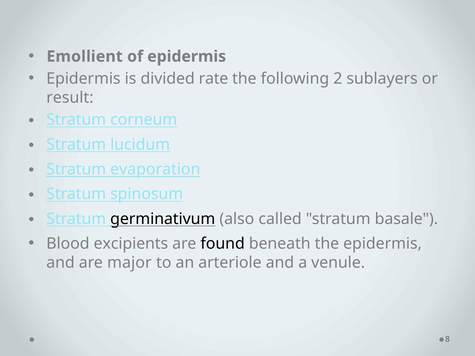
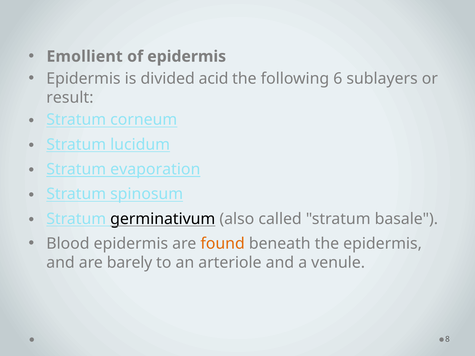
rate: rate -> acid (214, 79)
2: 2 -> 6 (338, 79)
Blood excipients: excipients -> epidermis (131, 244)
found colour: black -> orange (223, 244)
major: major -> barely (130, 263)
